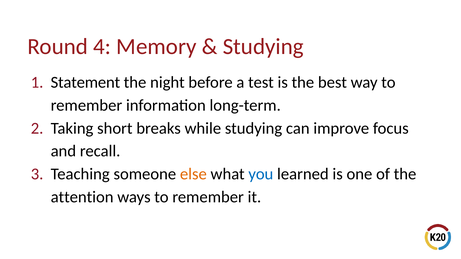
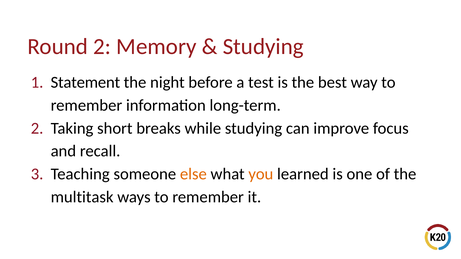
Round 4: 4 -> 2 (102, 47)
you colour: blue -> orange (261, 174)
attention: attention -> multitask (82, 197)
